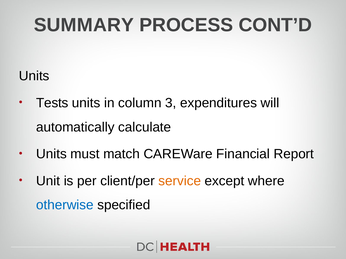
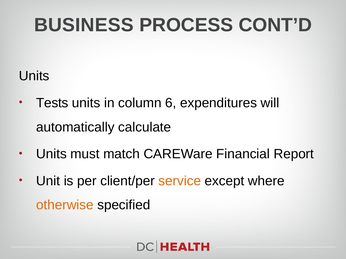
SUMMARY: SUMMARY -> BUSINESS (84, 25)
3: 3 -> 6 (171, 103)
otherwise colour: blue -> orange (65, 205)
